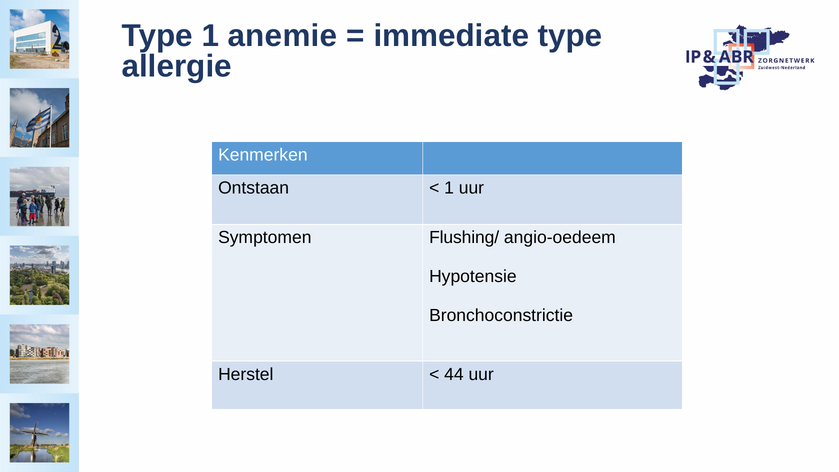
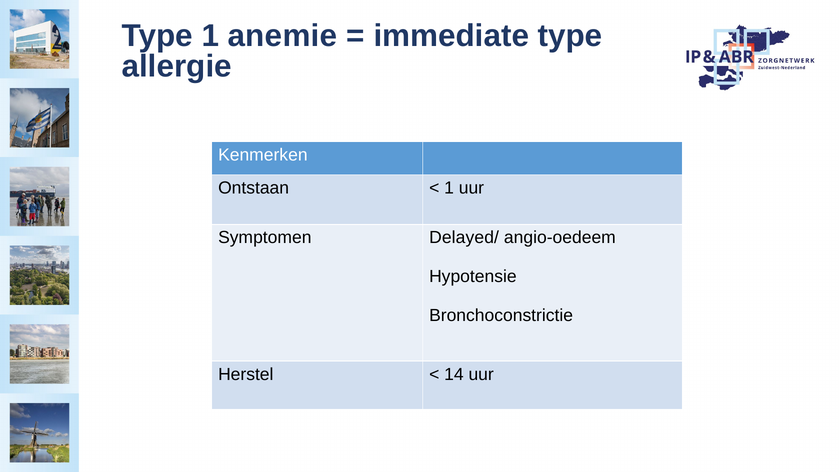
Flushing/: Flushing/ -> Delayed/ (464, 238)
44: 44 -> 14 (454, 374)
